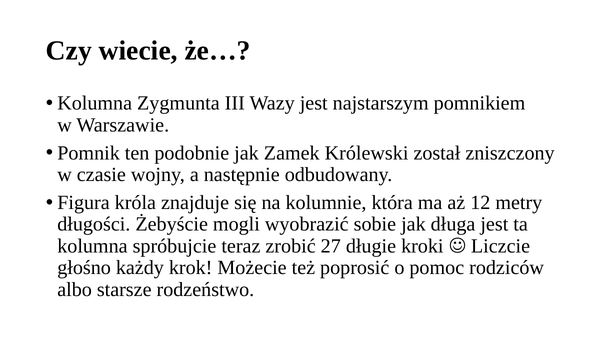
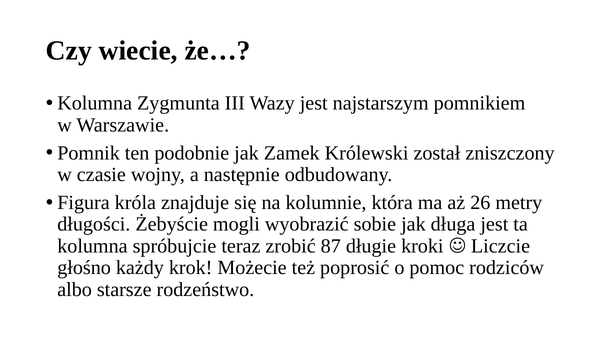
12: 12 -> 26 (480, 203)
27: 27 -> 87 (331, 246)
